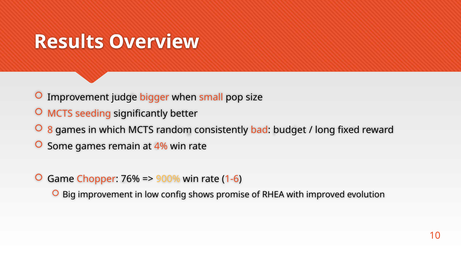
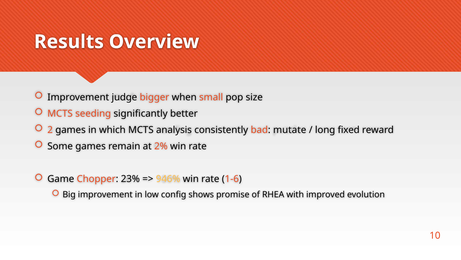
8: 8 -> 2 (50, 130)
random: random -> analysis (174, 130)
budget: budget -> mutate (290, 130)
4%: 4% -> 2% (161, 146)
76%: 76% -> 23% (130, 179)
900%: 900% -> 946% (168, 179)
